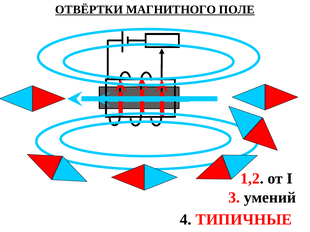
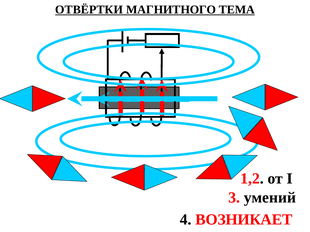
ПОЛЕ: ПОЛЕ -> ТЕМА (237, 10)
ТИПИЧНЫЕ: ТИПИЧНЫЕ -> ВОЗНИКАЕТ (244, 220)
